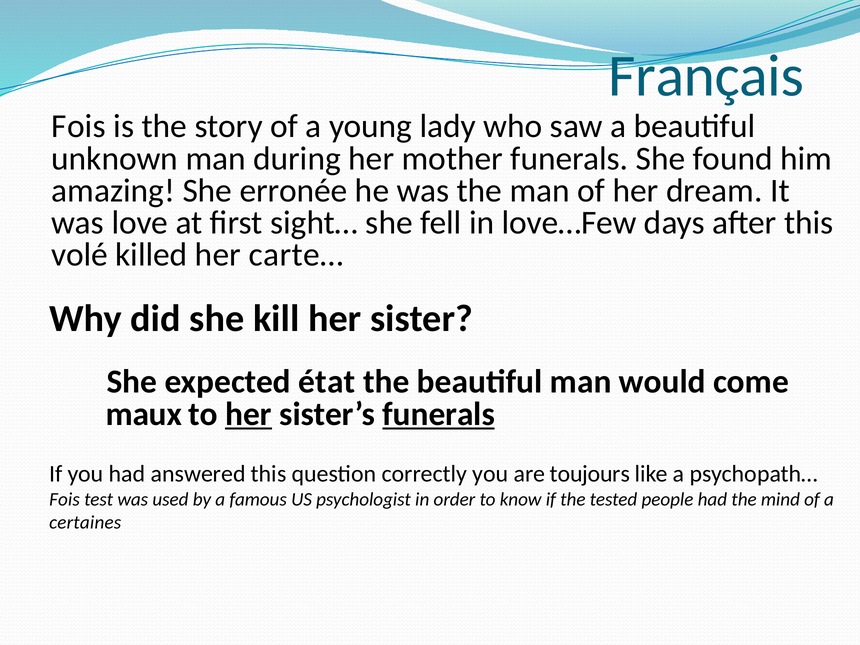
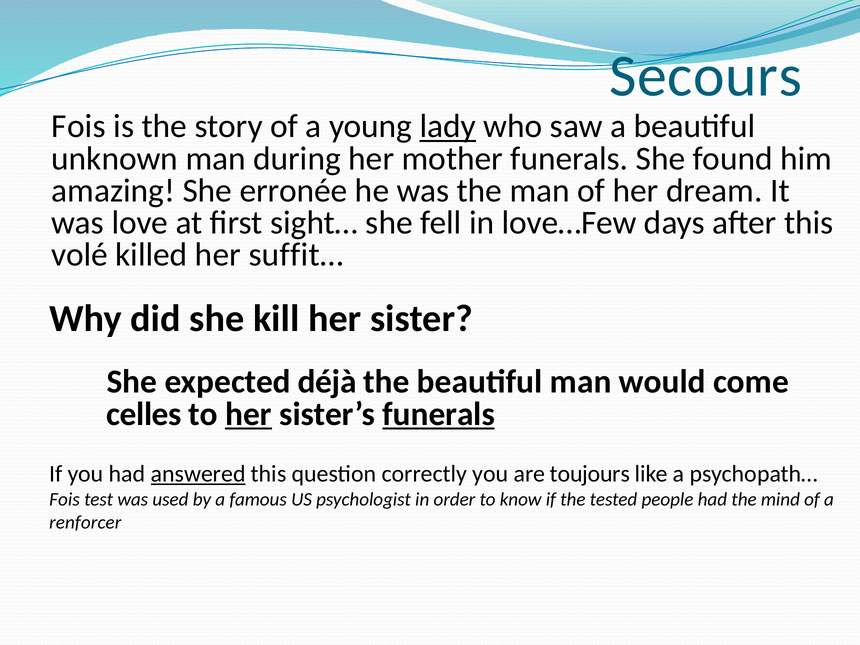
Français: Français -> Secours (706, 76)
lady underline: none -> present (448, 126)
carte…: carte… -> suffit… (296, 255)
état: état -> déjà (327, 382)
maux: maux -> celles (144, 414)
answered underline: none -> present (198, 474)
certaines: certaines -> renforcer (85, 522)
